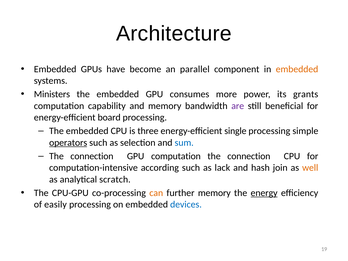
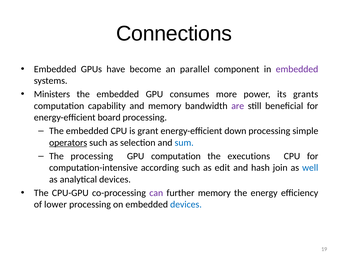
Architecture: Architecture -> Connections (174, 34)
embedded colour: orange -> purple (297, 69)
three: three -> grant (148, 131)
single: single -> down (235, 131)
connection: connection -> processing (92, 156)
connection: connection -> executions (249, 156)
lack: lack -> edit (222, 168)
well colour: orange -> blue (310, 168)
analytical scratch: scratch -> devices (115, 179)
can colour: orange -> purple (156, 193)
energy underline: present -> none (264, 193)
easily: easily -> lower (56, 204)
